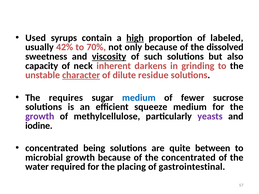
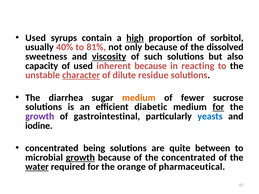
labeled: labeled -> sorbitol (227, 38)
42%: 42% -> 40% (65, 47)
70%: 70% -> 81% (96, 47)
of neck: neck -> used (83, 66)
inherent darkens: darkens -> because (151, 66)
grinding: grinding -> reacting (198, 66)
requires: requires -> diarrhea (66, 98)
medium colour: blue -> orange (139, 98)
squeeze: squeeze -> diabetic (151, 107)
for underline: none -> present (218, 107)
methylcellulose: methylcellulose -> gastrointestinal (107, 116)
yeasts colour: purple -> blue (210, 116)
growth underline: none -> present (80, 158)
water underline: none -> present (37, 167)
placing: placing -> orange (131, 167)
gastrointestinal: gastrointestinal -> pharmaceutical (192, 167)
